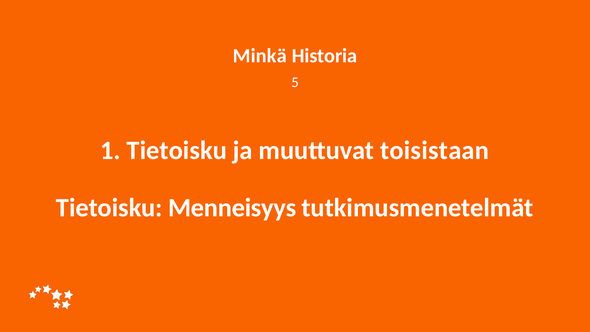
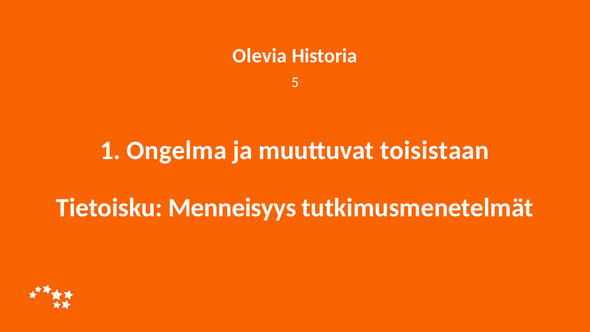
Minkä: Minkä -> Olevia (260, 56)
1 Tietoisku: Tietoisku -> Ongelma (177, 150)
